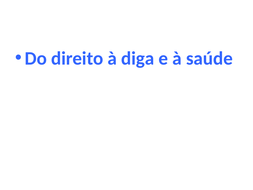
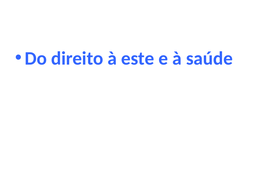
diga: diga -> este (138, 58)
